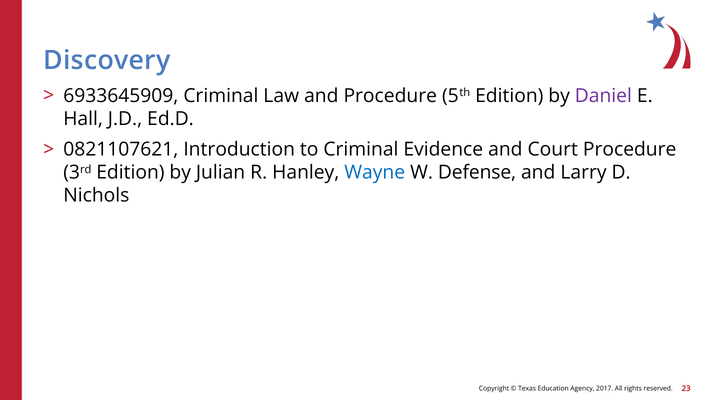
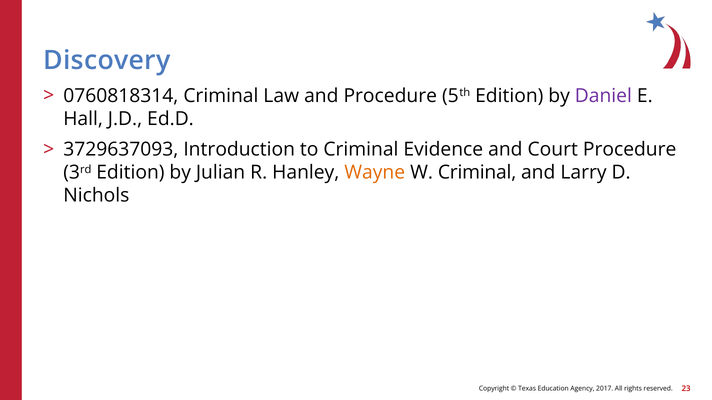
6933645909: 6933645909 -> 0760818314 (121, 96)
0821107621: 0821107621 -> 3729637093 (121, 150)
Wayne colour: blue -> orange (375, 173)
W Defense: Defense -> Criminal (477, 173)
